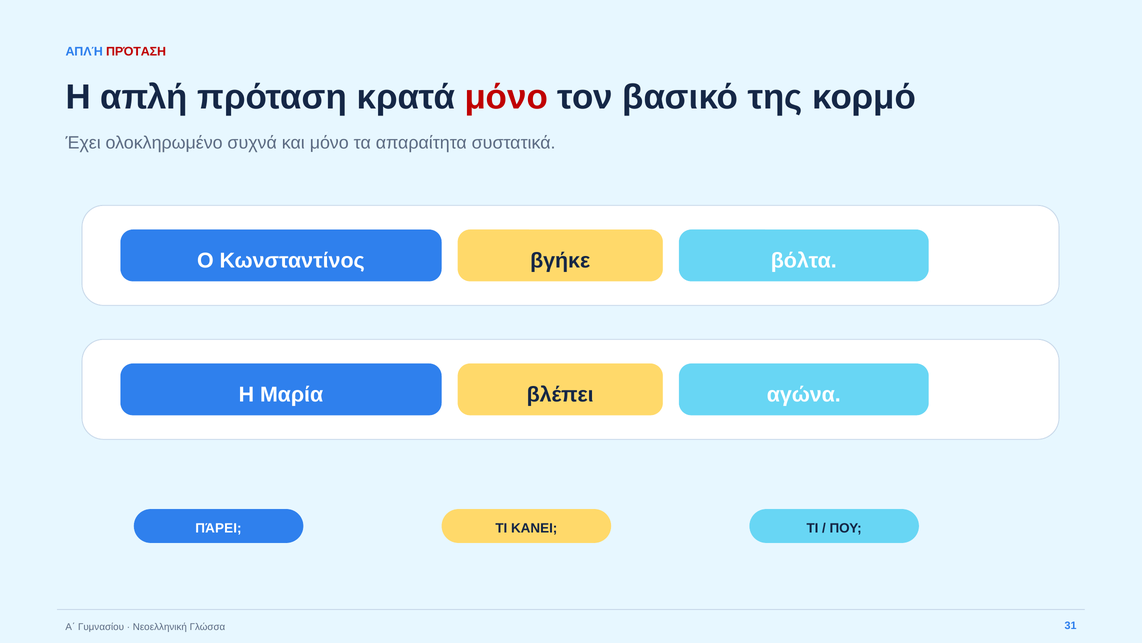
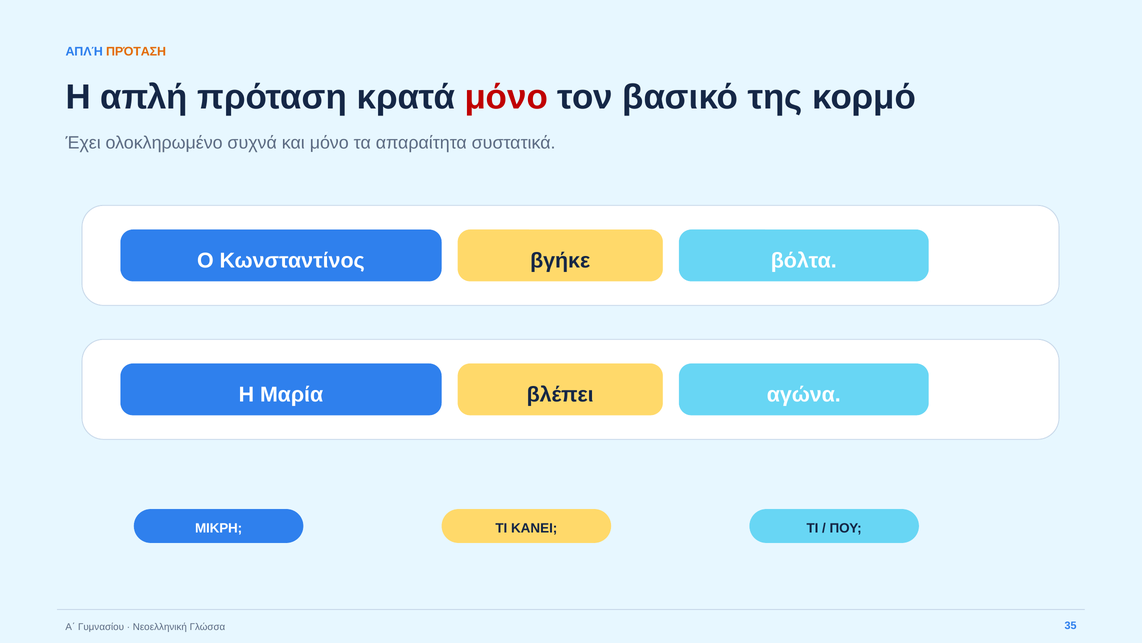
ΠΡΌΤΑΣΗ colour: red -> orange (136, 52)
ΠΆΡΕΙ: ΠΆΡΕΙ -> ΜΙΚΡΗ (219, 528)
31: 31 -> 35 (1071, 625)
